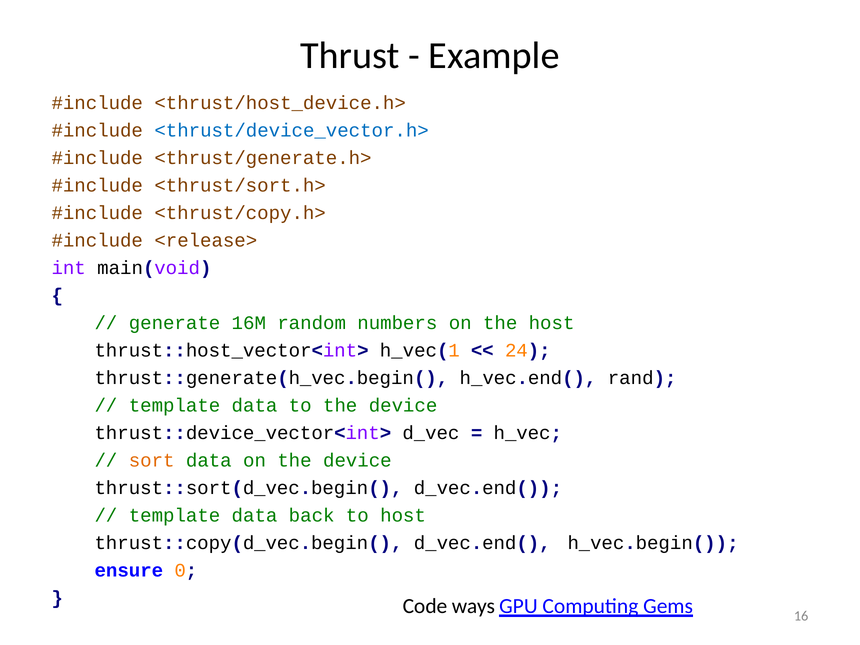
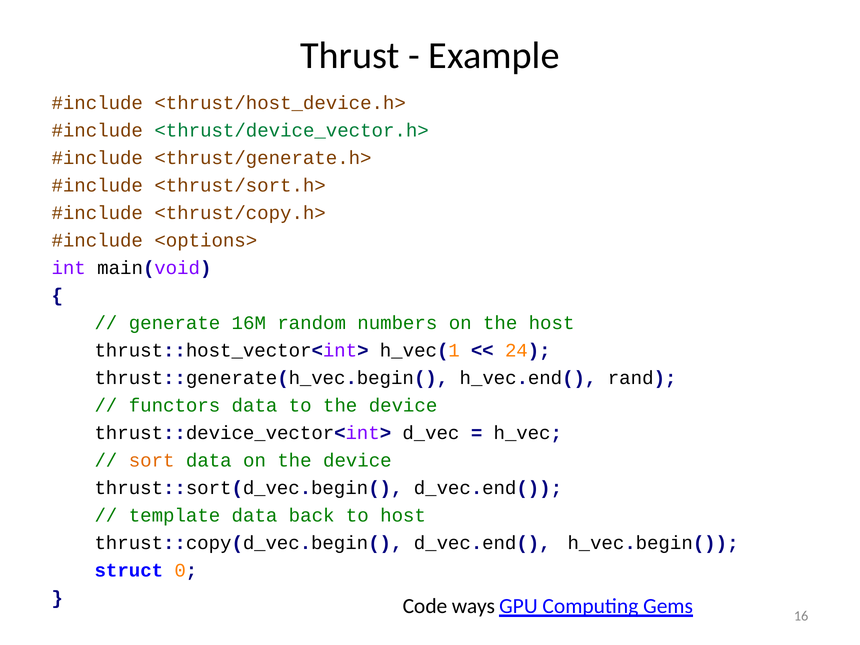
<thrust/device_vector.h> colour: blue -> green (292, 131)
<release>: <release> -> <options> (206, 241)
template: template -> functors (175, 406)
ensure: ensure -> struct (129, 570)
